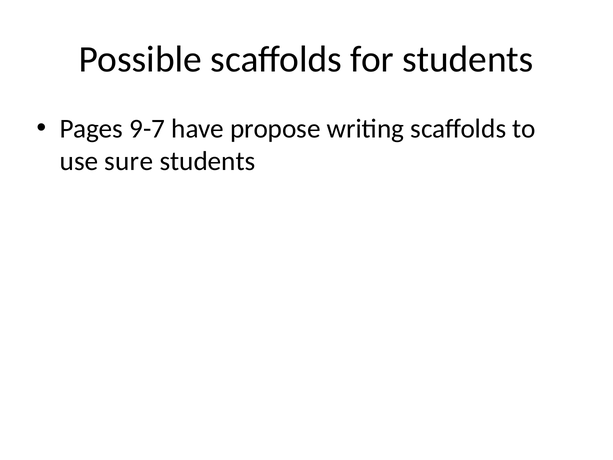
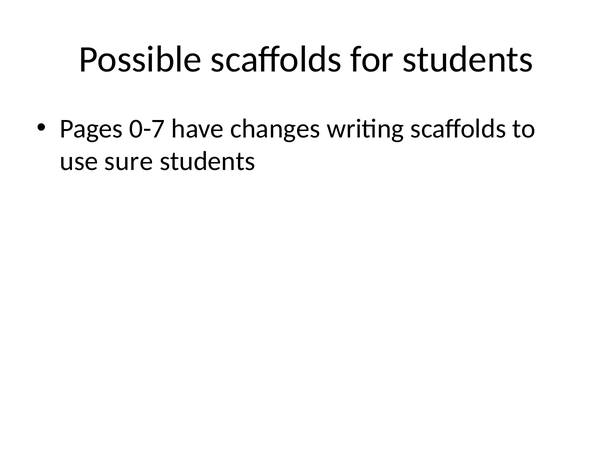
9-7: 9-7 -> 0-7 (147, 129)
propose: propose -> changes (275, 129)
